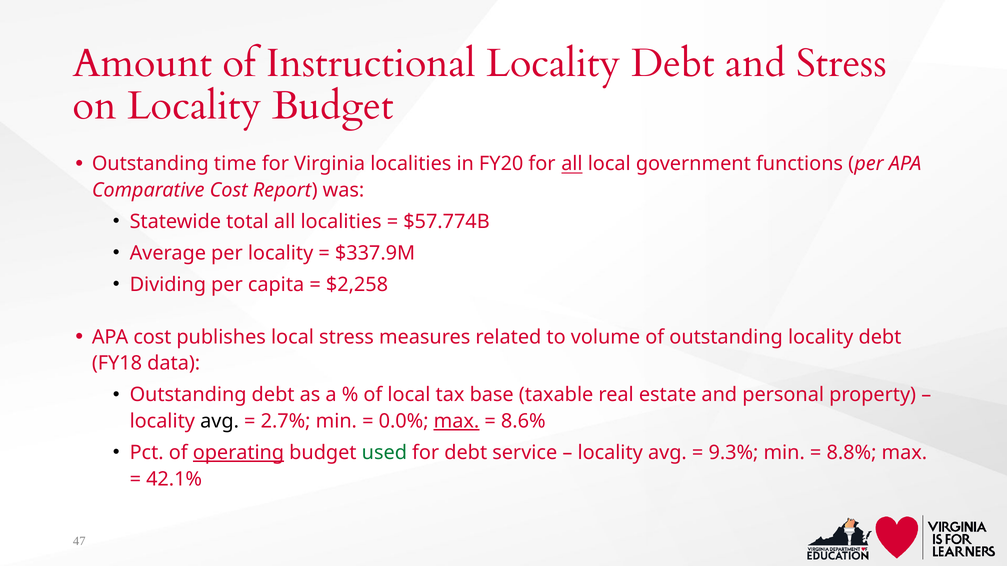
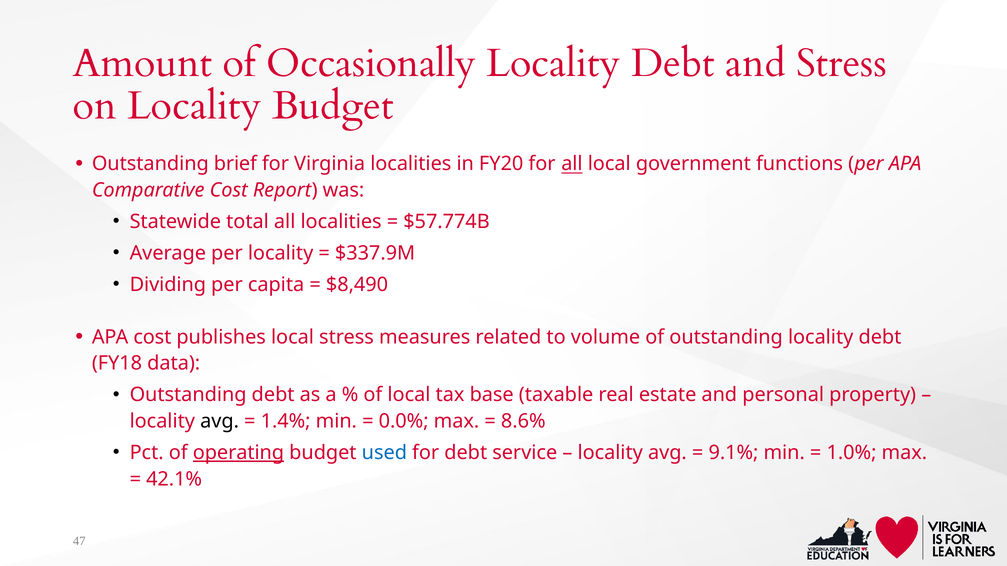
Instructional: Instructional -> Occasionally (371, 63)
time: time -> brief (235, 164)
$2,258: $2,258 -> $8,490 (357, 285)
2.7%: 2.7% -> 1.4% (286, 422)
max underline: present -> none (457, 422)
used colour: green -> blue (384, 453)
9.3%: 9.3% -> 9.1% (733, 453)
8.8%: 8.8% -> 1.0% (852, 453)
